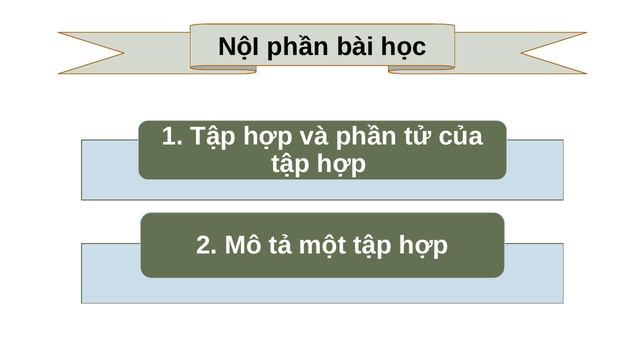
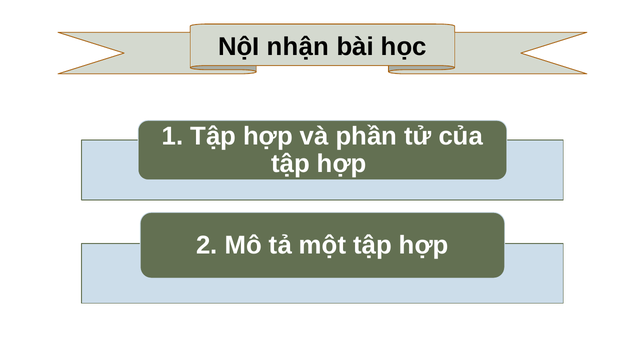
NộI phần: phần -> nhận (298, 47)
